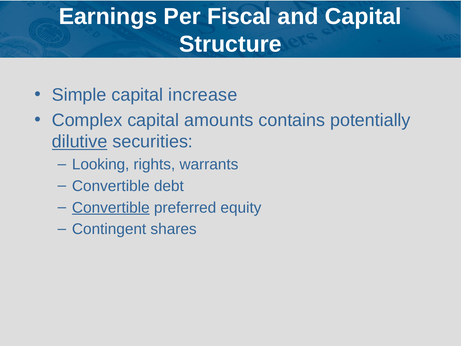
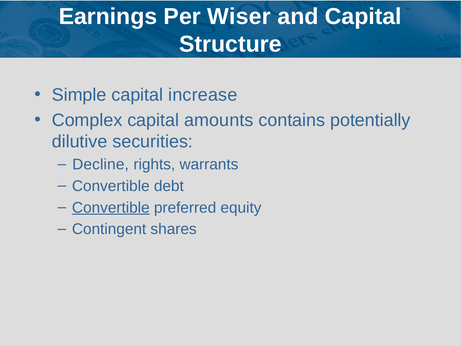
Fiscal: Fiscal -> Wiser (239, 17)
dilutive underline: present -> none (80, 142)
Looking: Looking -> Decline (101, 164)
